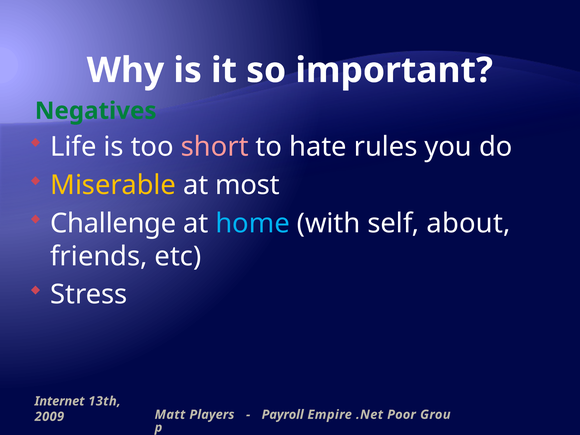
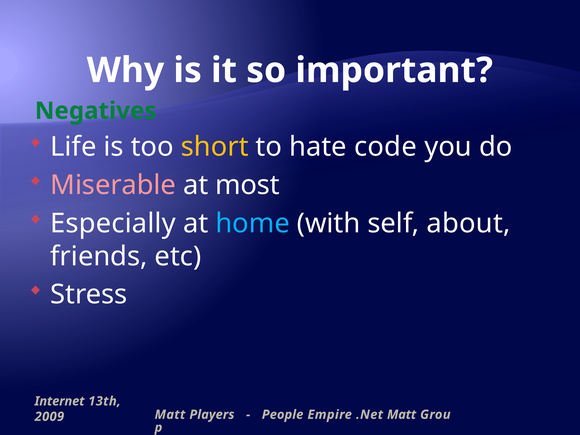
short colour: pink -> yellow (215, 147)
rules: rules -> code (385, 147)
Miserable colour: yellow -> pink (113, 185)
Challenge: Challenge -> Especially (113, 223)
Payroll: Payroll -> People (283, 415)
.Net Poor: Poor -> Matt (402, 415)
